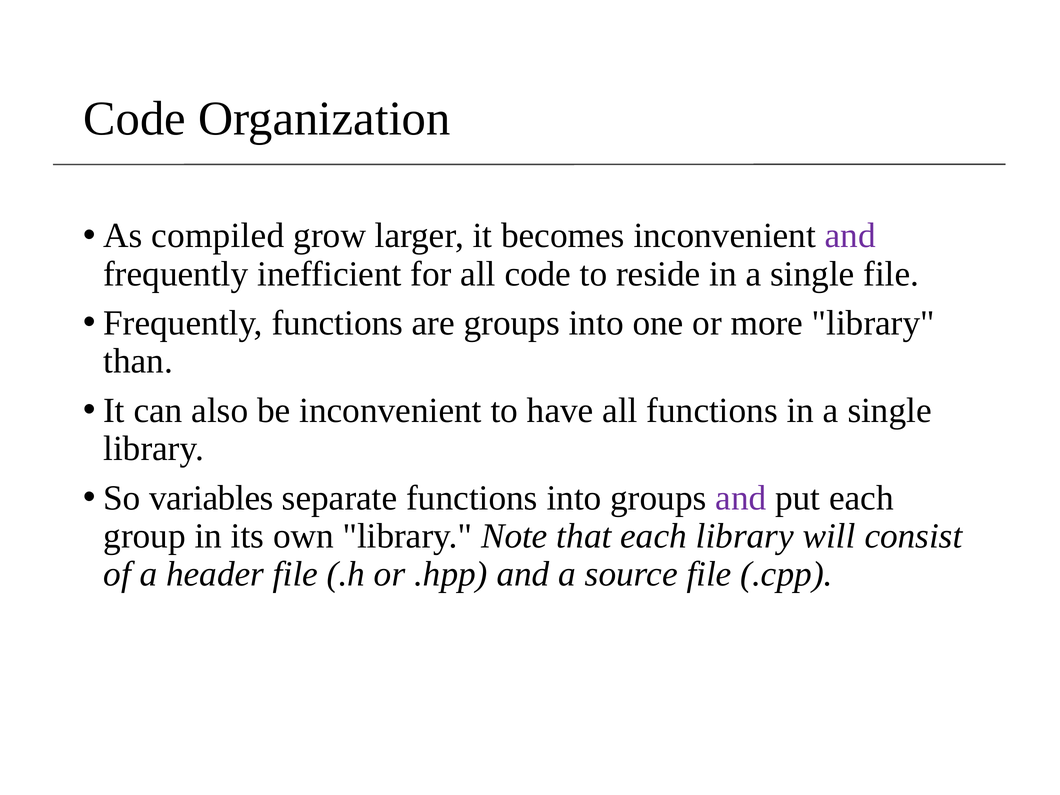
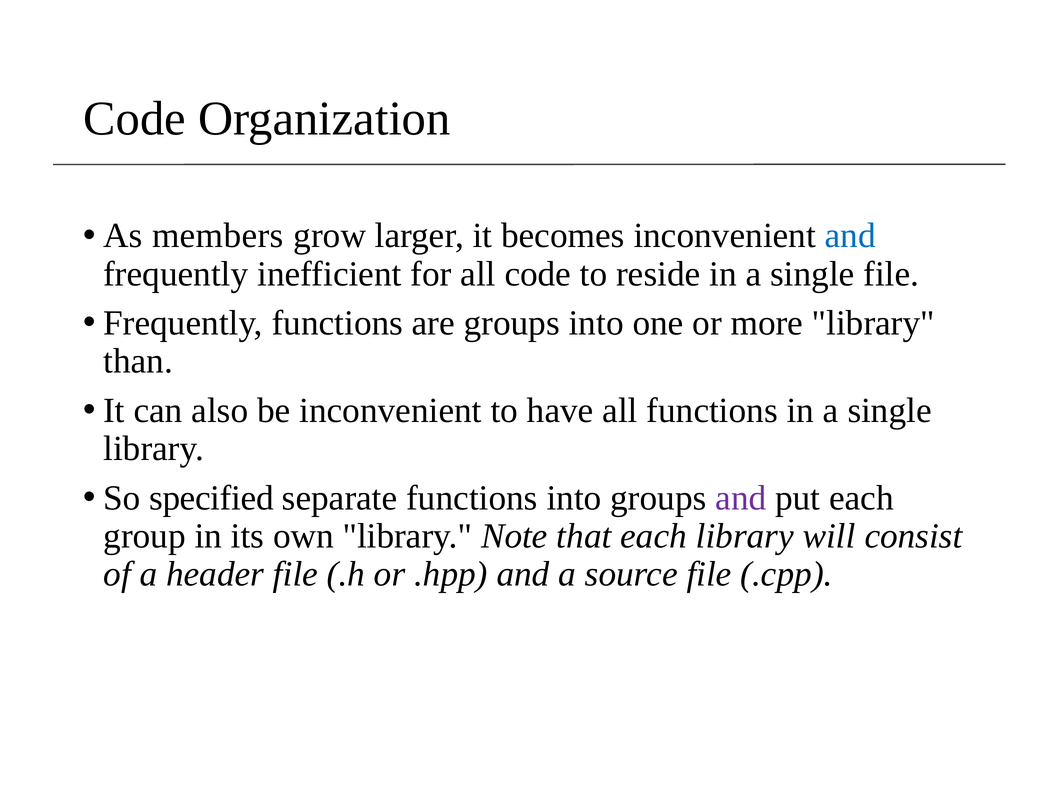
compiled: compiled -> members (218, 236)
and colour: purple -> blue (850, 236)
variables: variables -> specified (211, 498)
